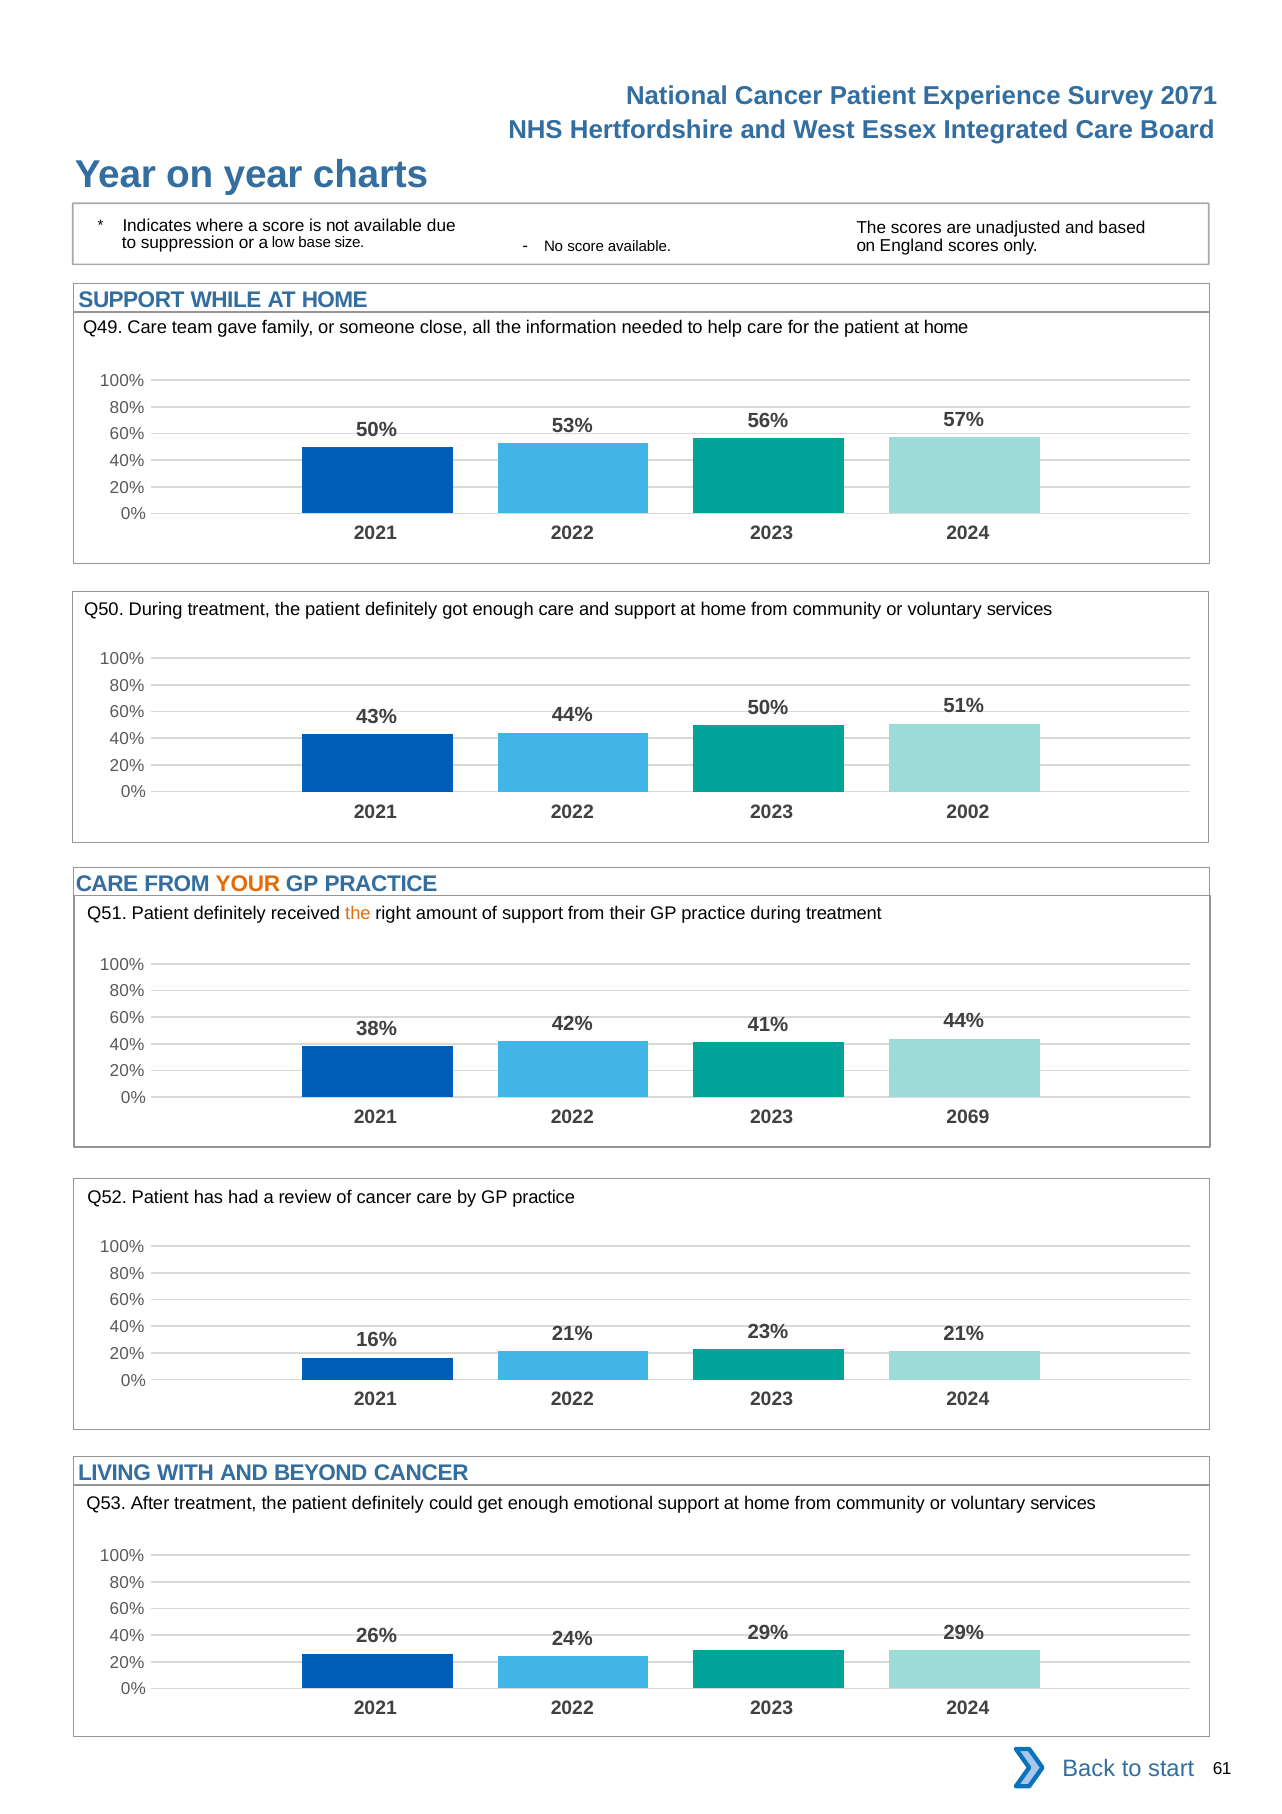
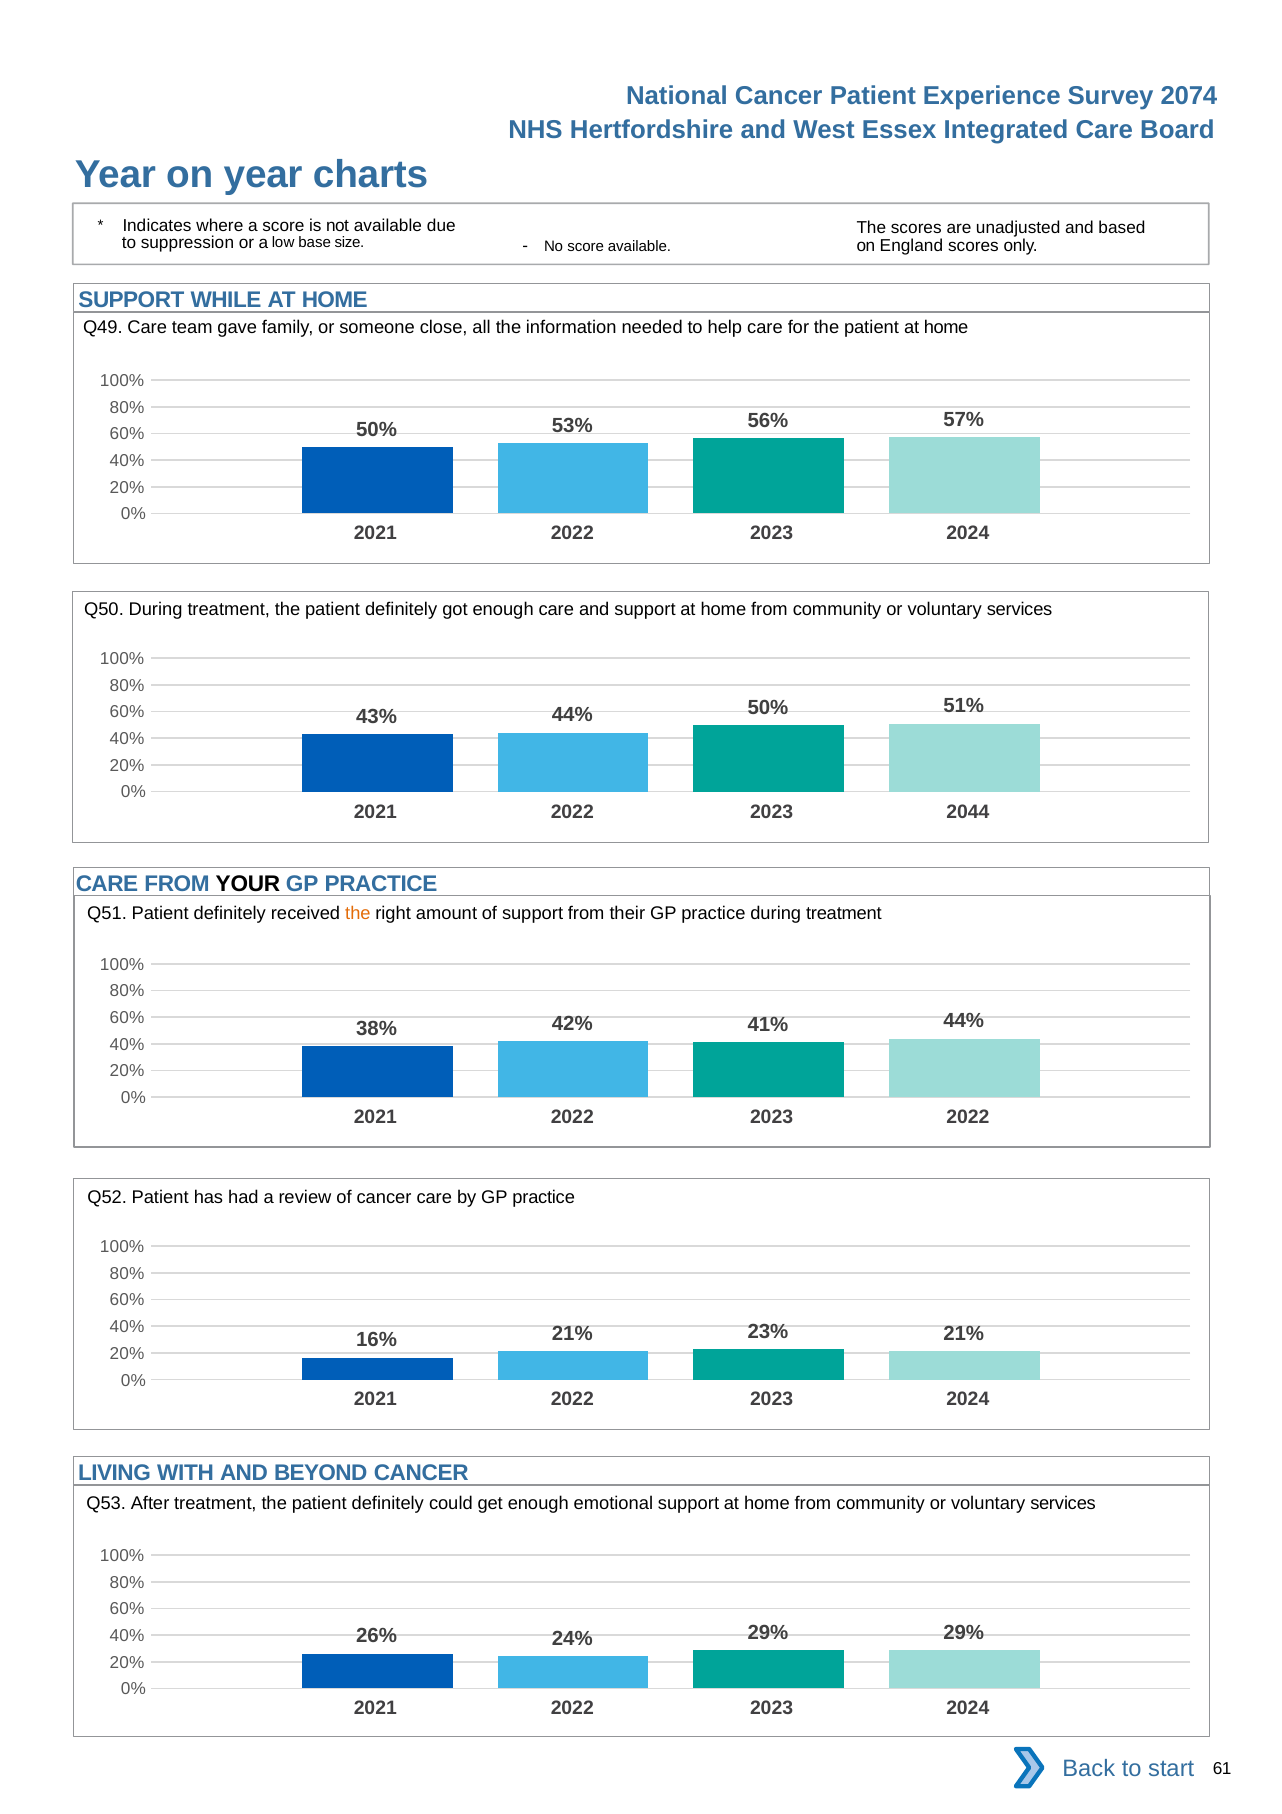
2071: 2071 -> 2074 (1189, 96)
2002: 2002 -> 2044 (968, 812)
YOUR colour: orange -> black (248, 884)
2023 2069: 2069 -> 2022 (968, 1117)
